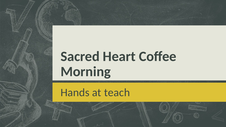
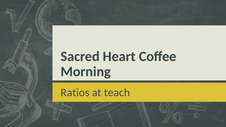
Hands: Hands -> Ratios (75, 93)
